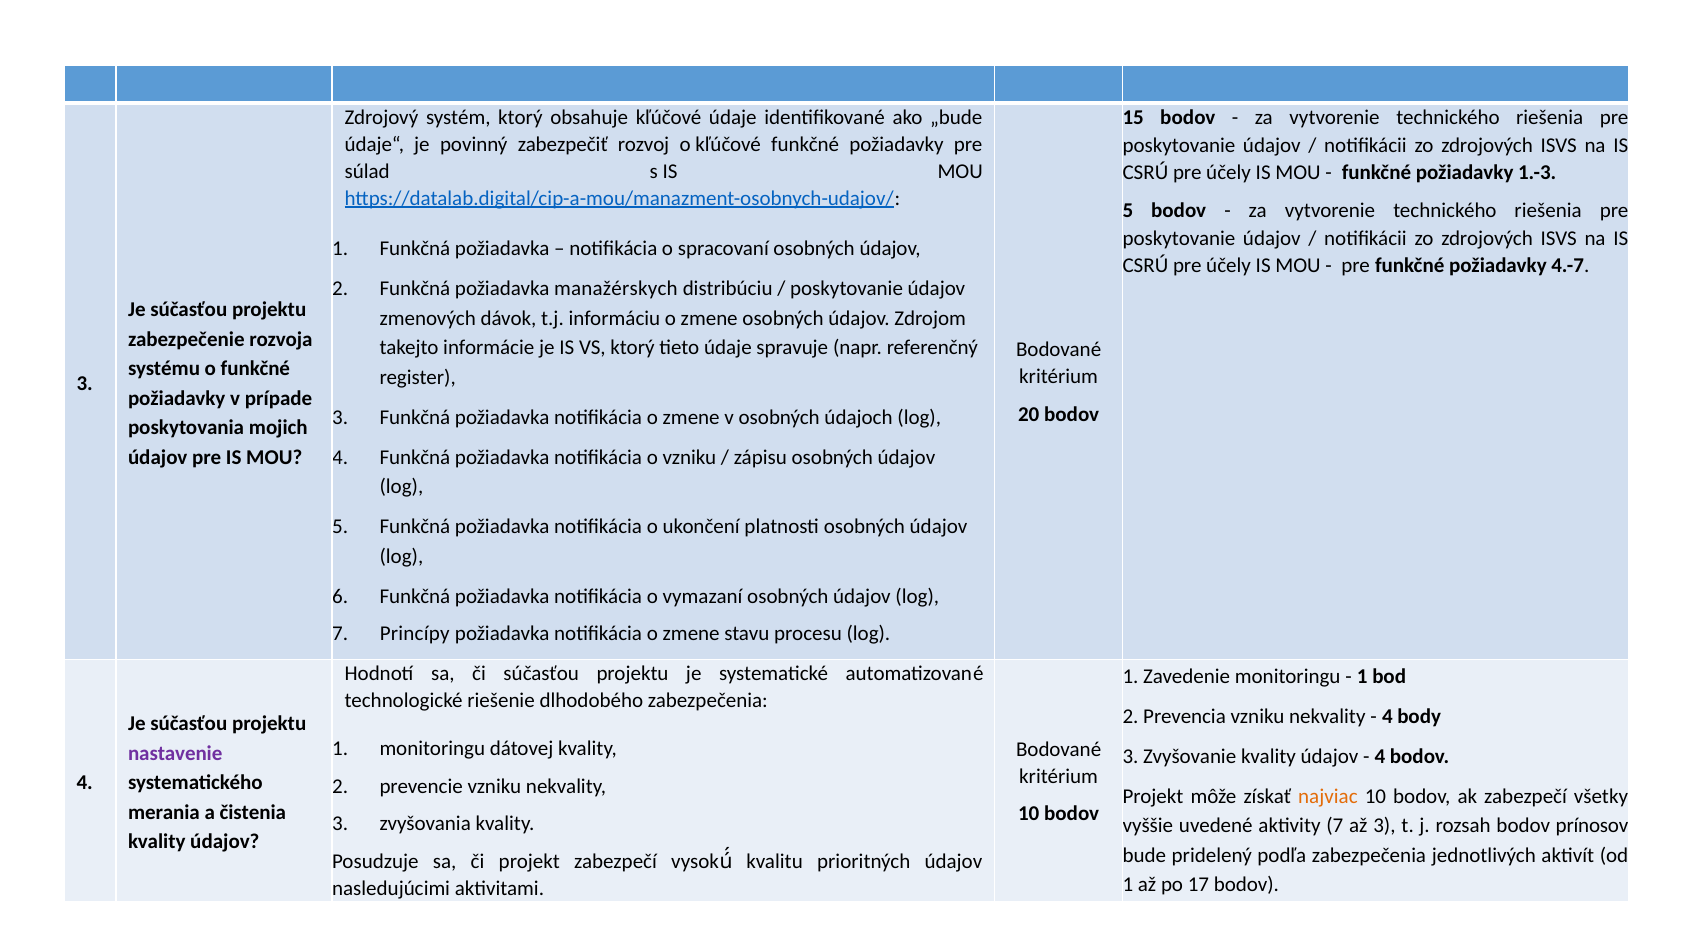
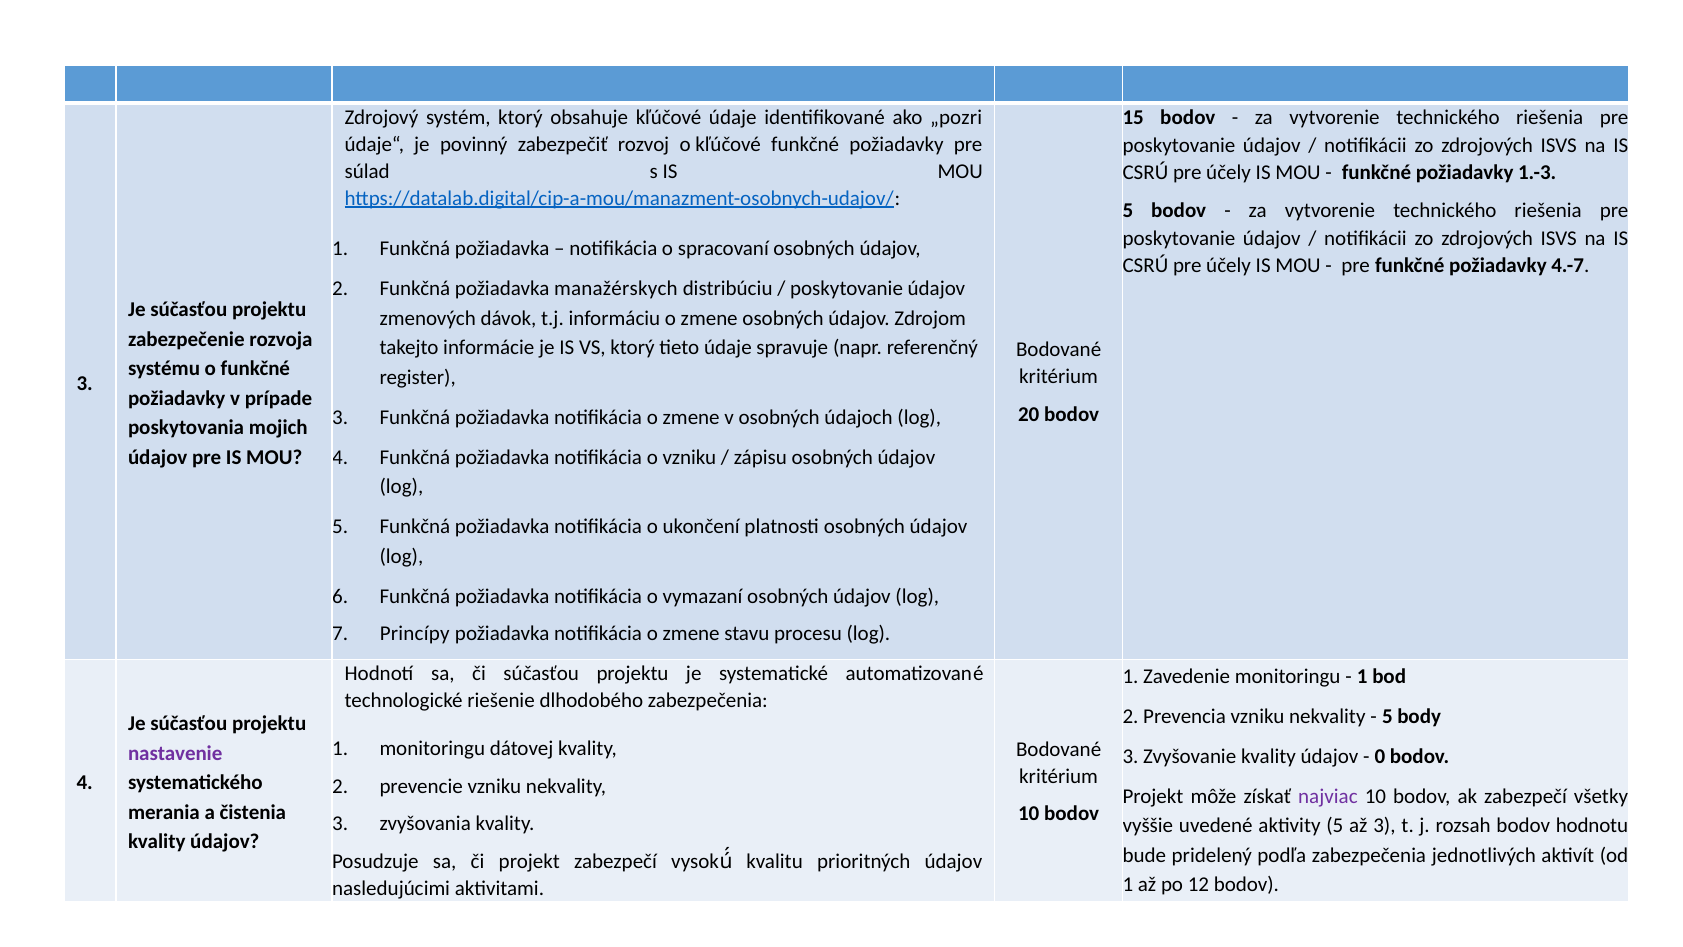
„bude: „bude -> „pozri (956, 117)
4: 4 -> 5 (1387, 716)
4: 4 -> 0 (1380, 756)
najviac colour: orange -> purple (1328, 796)
aktivity 7: 7 -> 5 (1335, 826)
prínosov: prínosov -> hodnotu (1592, 826)
17: 17 -> 12 (1198, 885)
